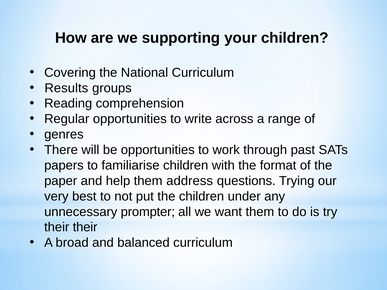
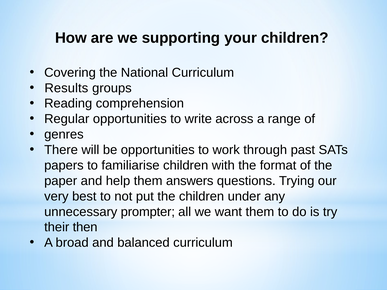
address: address -> answers (190, 181)
their their: their -> then (85, 227)
